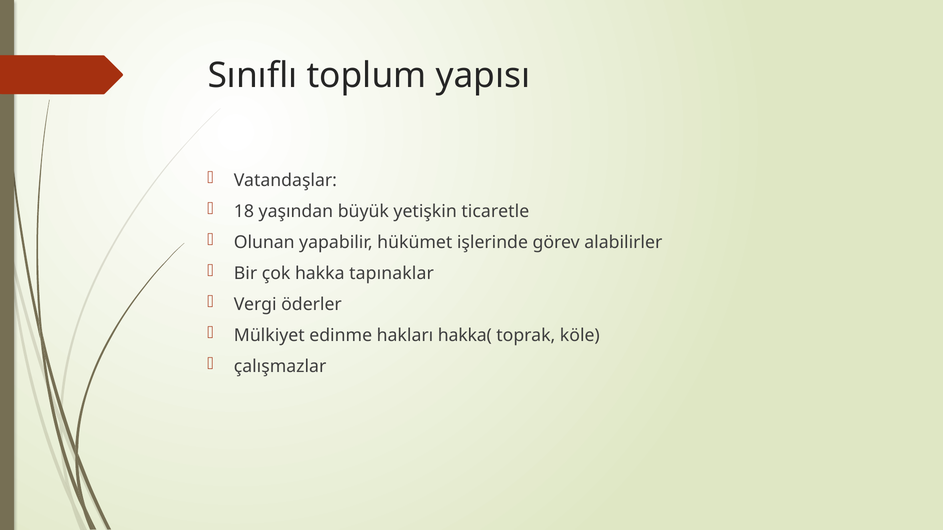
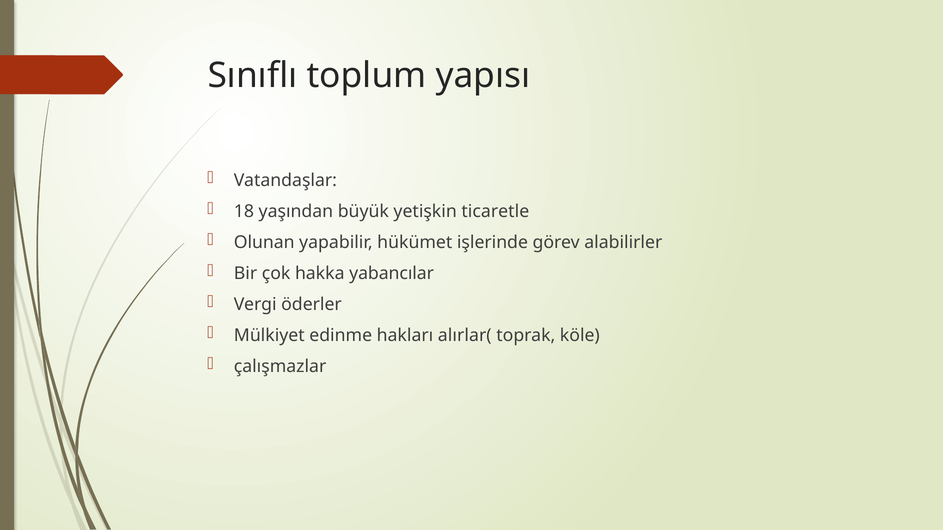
tapınaklar: tapınaklar -> yabancılar (392, 274)
hakka(: hakka( -> alırlar( (465, 336)
